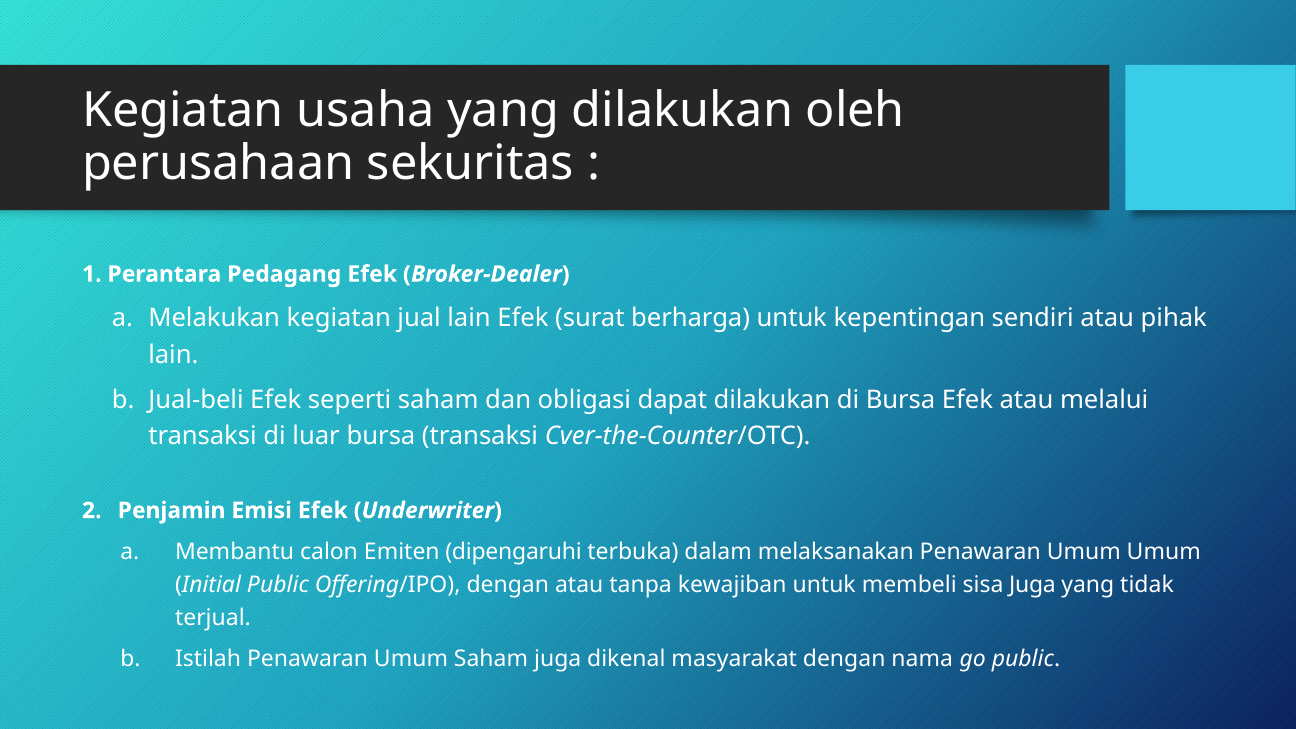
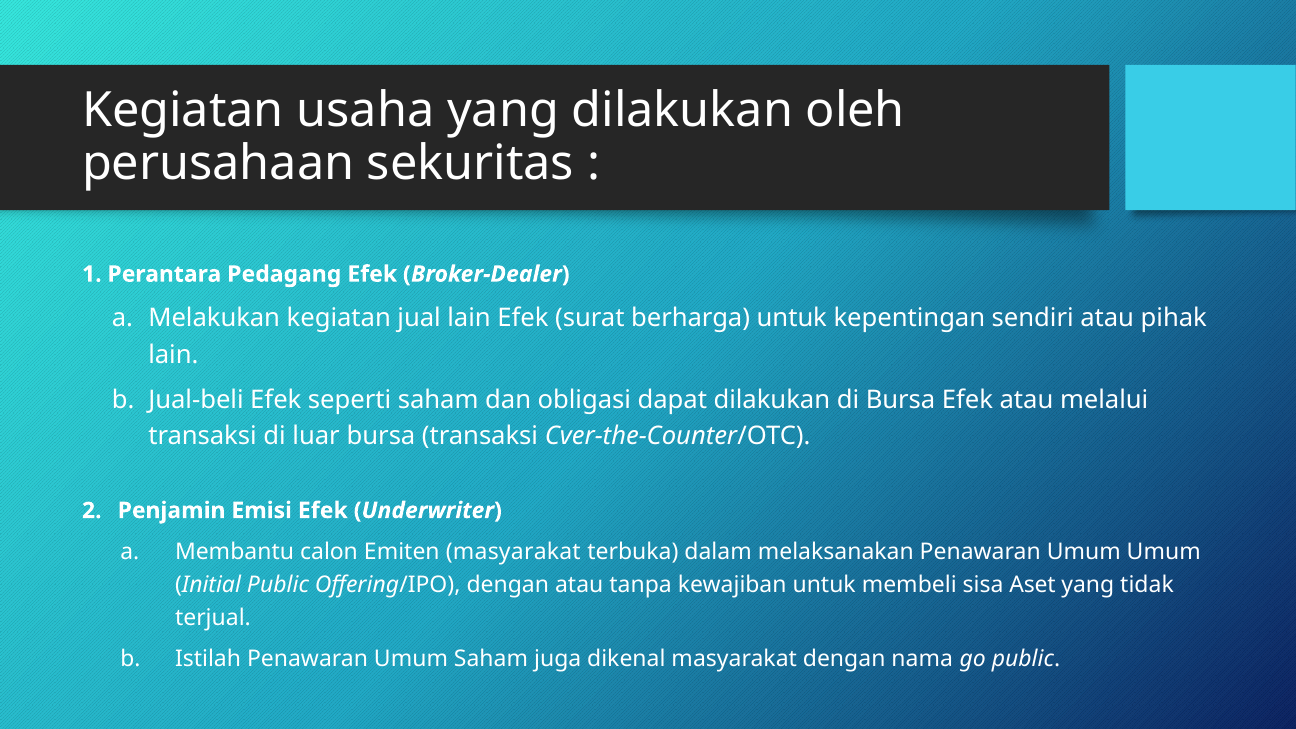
Emiten dipengaruhi: dipengaruhi -> masyarakat (513, 552)
sisa Juga: Juga -> Aset (1032, 585)
